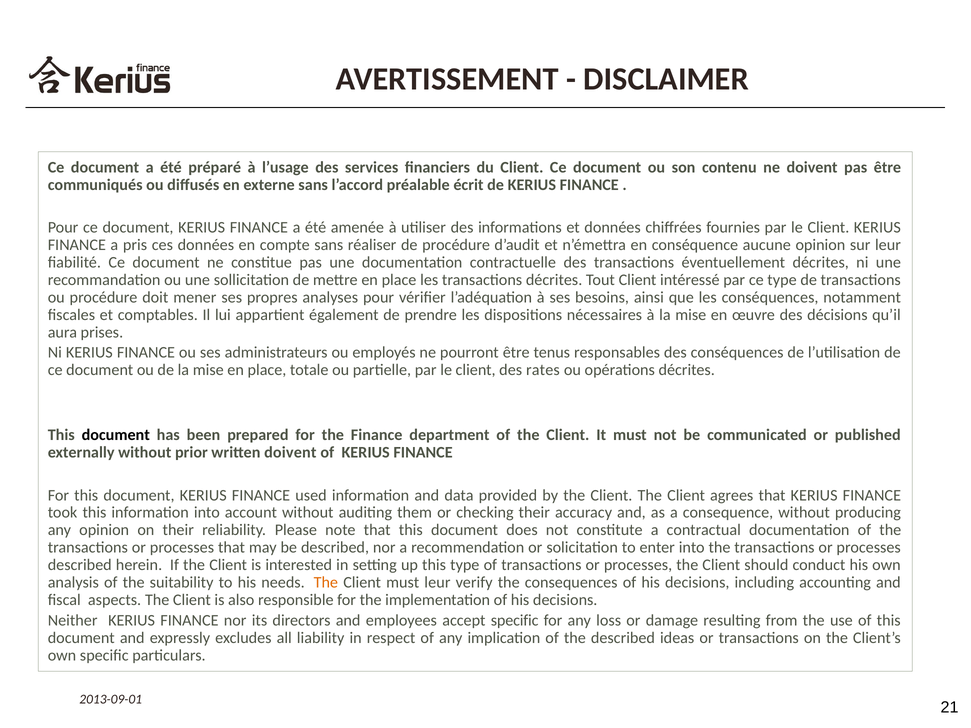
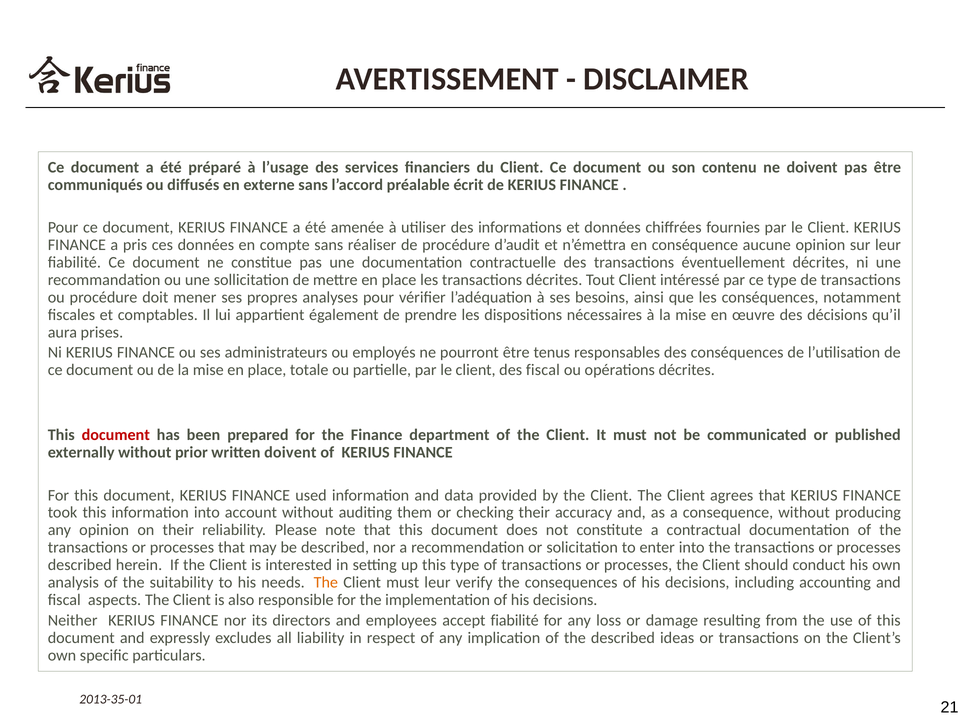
des rates: rates -> fiscal (543, 370)
document colour: black -> red (116, 435)
accept specific: specific -> fiabilité (515, 621)
2013-09-01: 2013-09-01 -> 2013-35-01 (111, 700)
